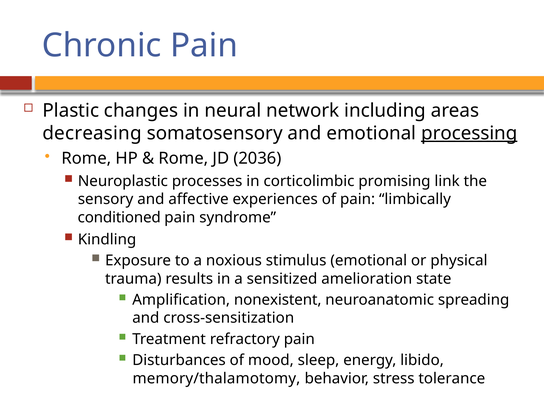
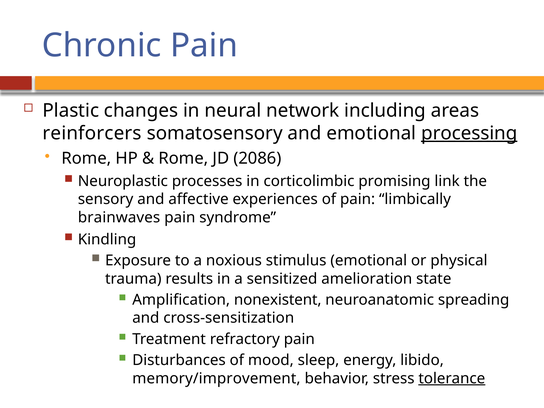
decreasing: decreasing -> reinforcers (92, 133)
2036: 2036 -> 2086 (257, 158)
conditioned: conditioned -> brainwaves (119, 217)
memory/thalamotomy: memory/thalamotomy -> memory/improvement (216, 378)
tolerance underline: none -> present (452, 378)
